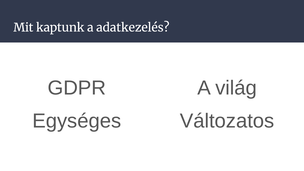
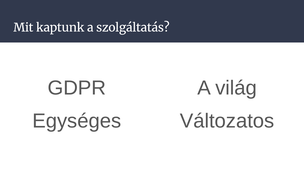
adatkezelés: adatkezelés -> szolgáltatás (133, 28)
